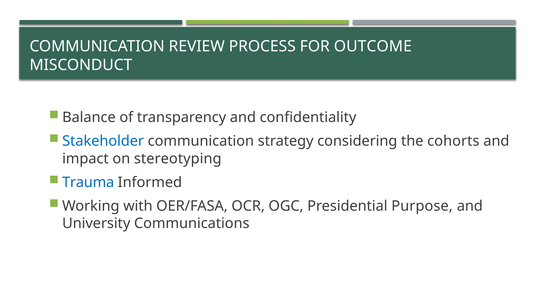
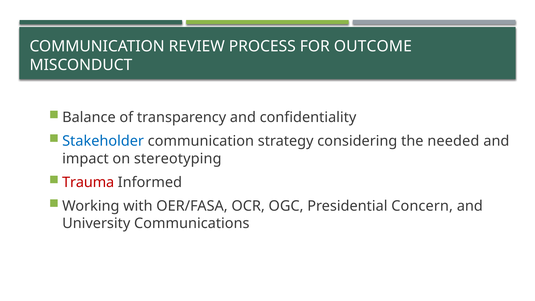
cohorts: cohorts -> needed (453, 141)
Trauma colour: blue -> red (88, 182)
Purpose: Purpose -> Concern (422, 206)
